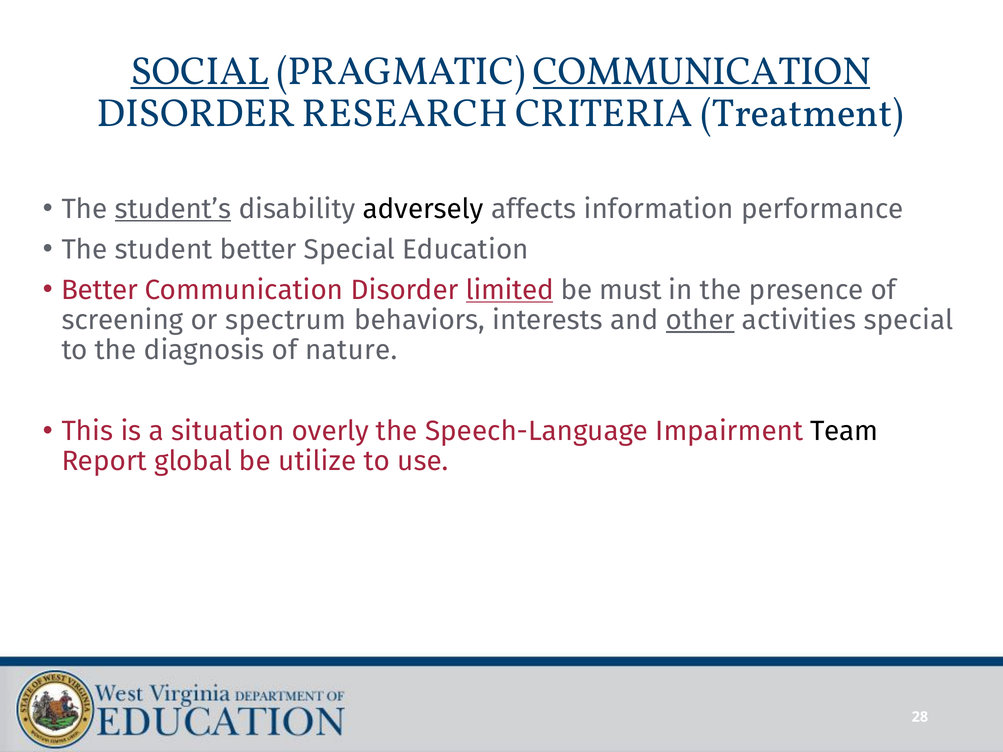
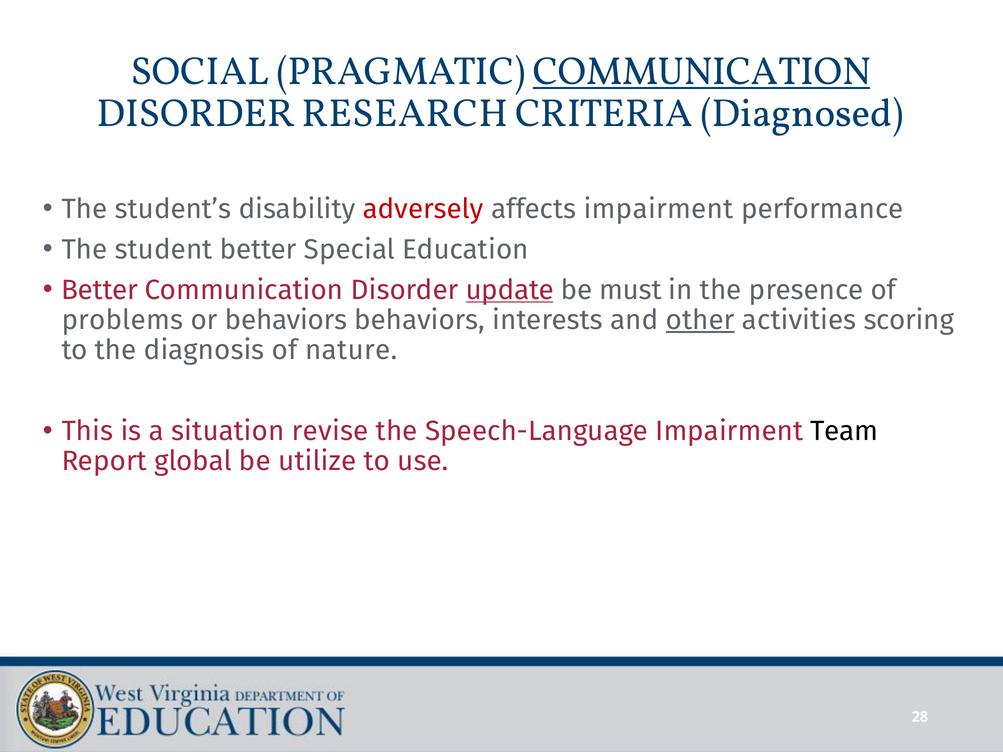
SOCIAL underline: present -> none (200, 71)
Treatment: Treatment -> Diagnosed (802, 113)
student’s underline: present -> none (173, 209)
adversely colour: black -> red (423, 209)
affects information: information -> impairment (659, 209)
limited: limited -> update (510, 290)
screening: screening -> problems (122, 320)
or spectrum: spectrum -> behaviors (286, 320)
activities special: special -> scoring (909, 320)
overly: overly -> revise (330, 431)
